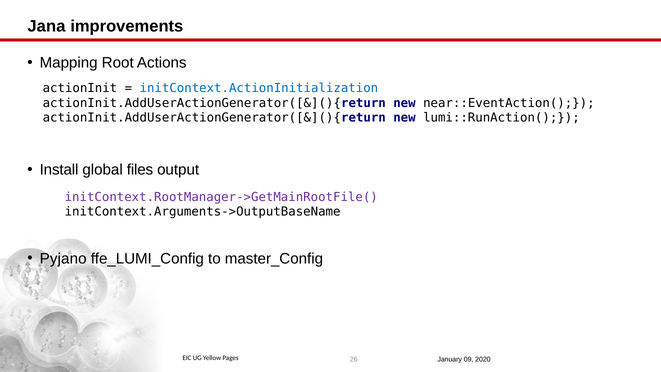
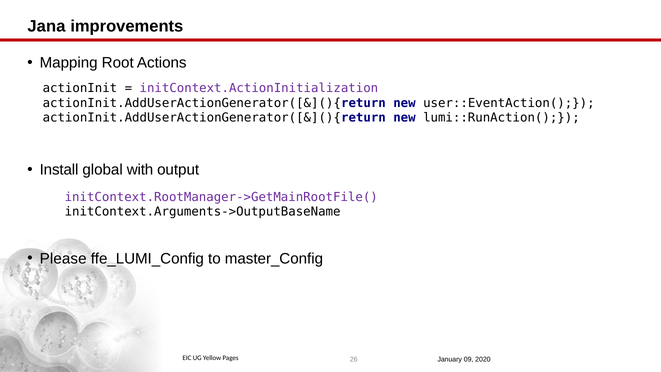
initContext.ActionInitialization colour: blue -> purple (259, 88)
near::EventAction(: near::EventAction( -> user::EventAction( (509, 103)
files: files -> with (140, 170)
Pyjano: Pyjano -> Please (63, 258)
